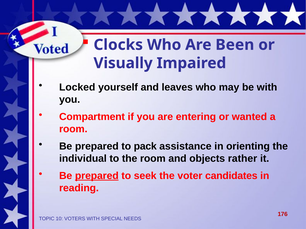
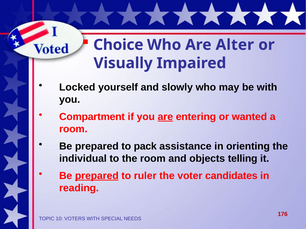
Clocks: Clocks -> Choice (118, 45)
Been: Been -> Alter (235, 45)
leaves: leaves -> slowly (177, 87)
are underline: none -> present (165, 117)
rather: rather -> telling (243, 159)
seek: seek -> ruler (145, 176)
